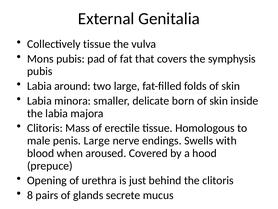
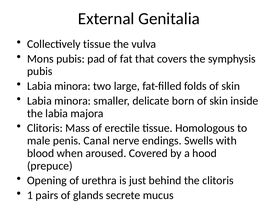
around: around -> minora (72, 86)
penis Large: Large -> Canal (97, 140)
8: 8 -> 1 (30, 195)
